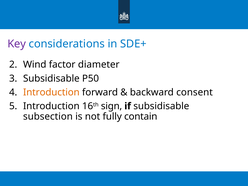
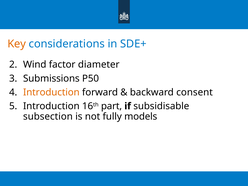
Key colour: purple -> orange (17, 44)
Subsidisable: Subsidisable -> Submissions (51, 78)
sign: sign -> part (112, 106)
contain: contain -> models (141, 117)
